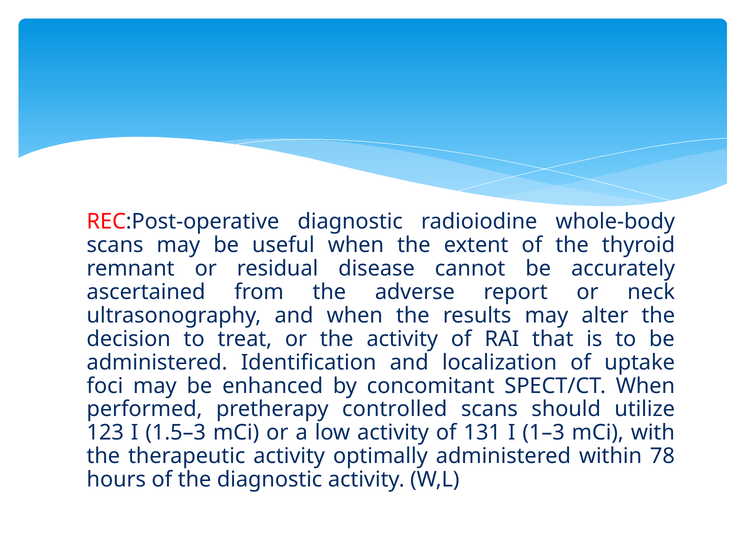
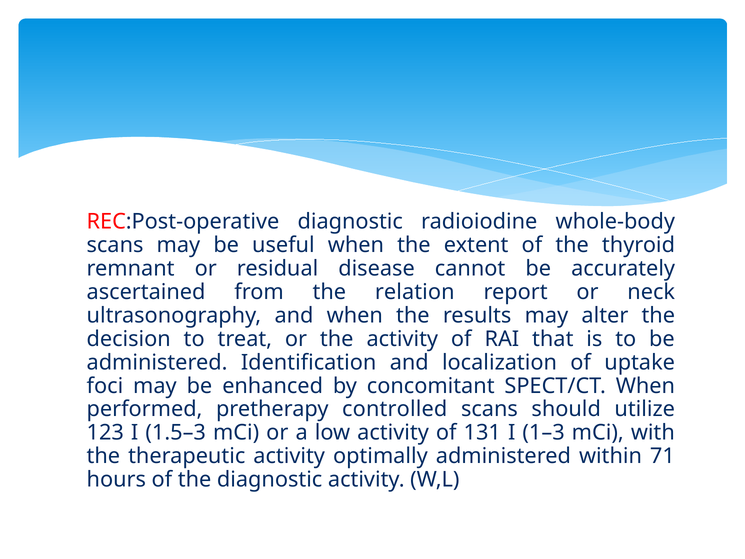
adverse: adverse -> relation (415, 292)
78: 78 -> 71 (662, 456)
